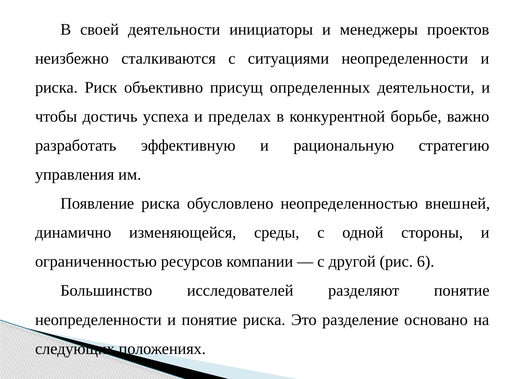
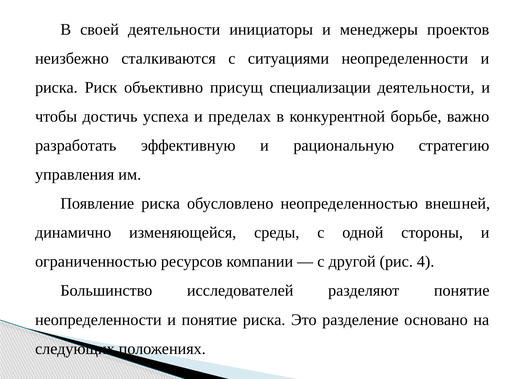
определенных: определенных -> специализации (320, 87)
6: 6 -> 4 (426, 261)
